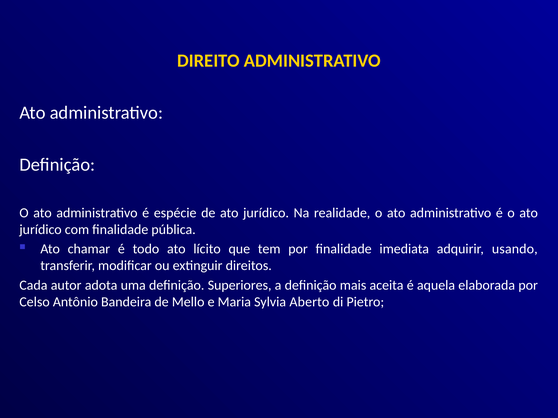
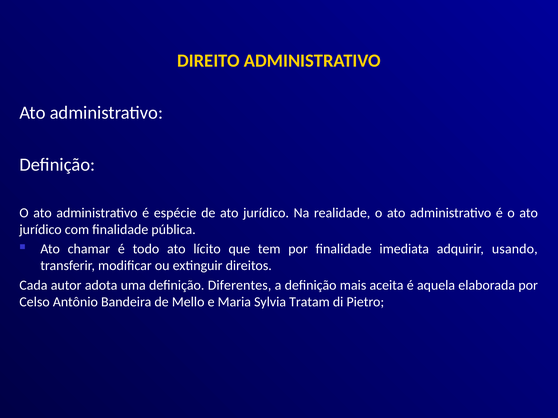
Superiores: Superiores -> Diferentes (240, 286)
Aberto: Aberto -> Tratam (309, 302)
